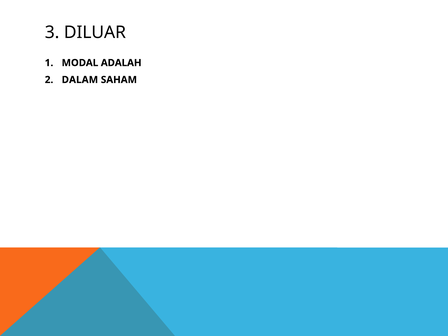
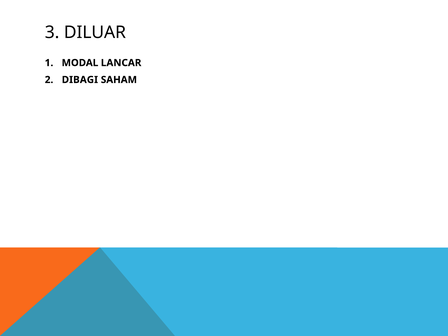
ADALAH: ADALAH -> LANCAR (121, 63)
DALAM: DALAM -> DIBAGI (80, 80)
